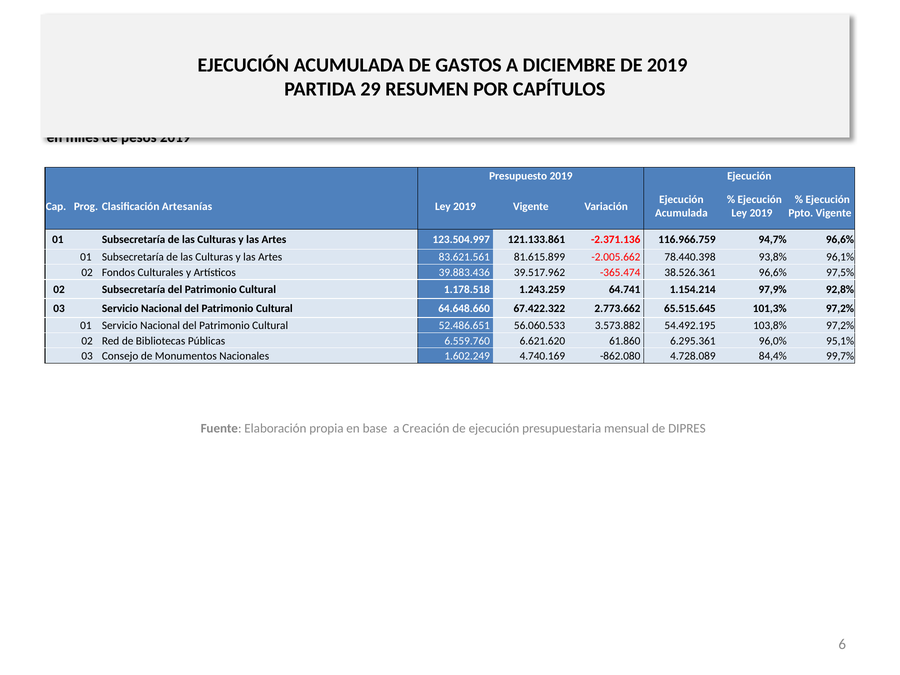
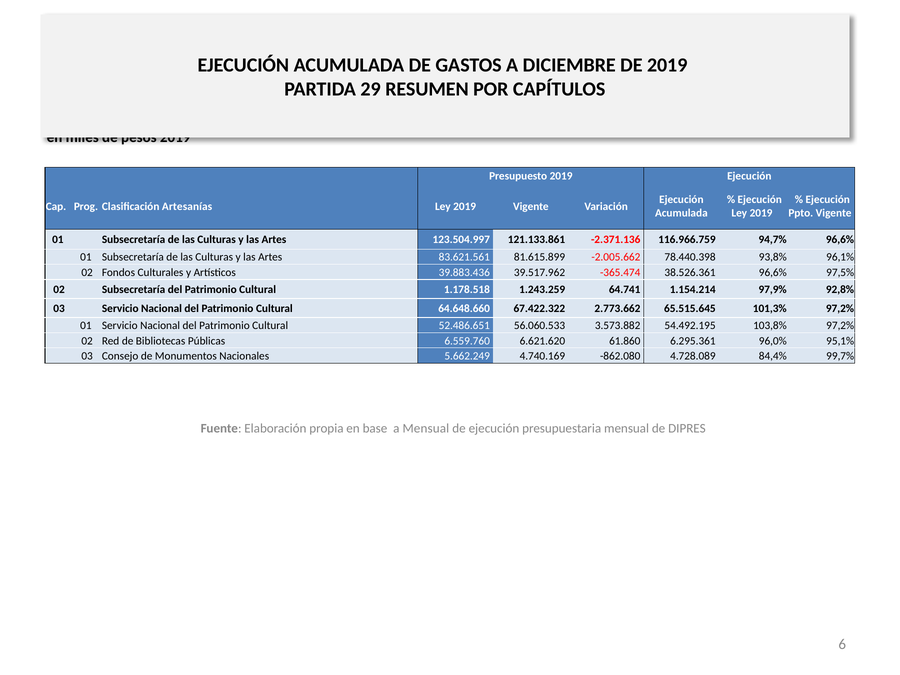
1.602.249: 1.602.249 -> 5.662.249 (467, 356)
a Creación: Creación -> Mensual (426, 428)
